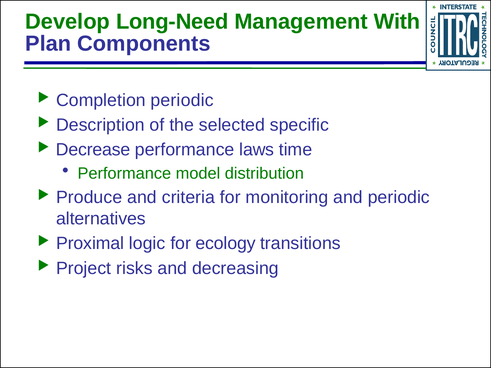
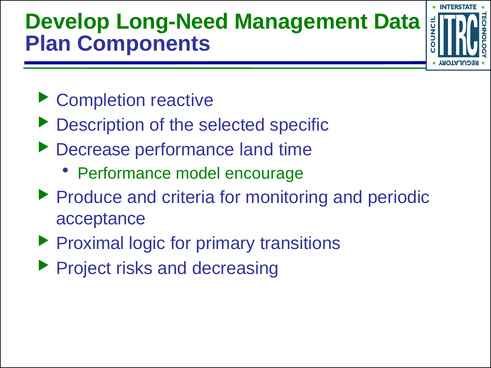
With: With -> Data (397, 21)
Completion periodic: periodic -> reactive (182, 100)
laws: laws -> land (257, 150)
distribution: distribution -> encourage (264, 173)
alternatives: alternatives -> acceptance (101, 219)
ecology: ecology -> primary (225, 244)
